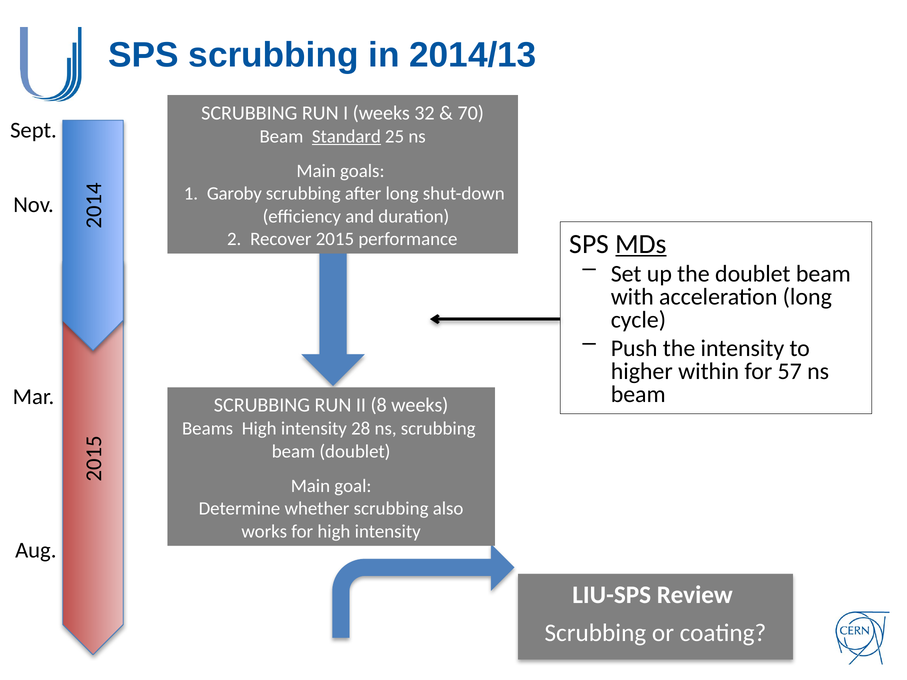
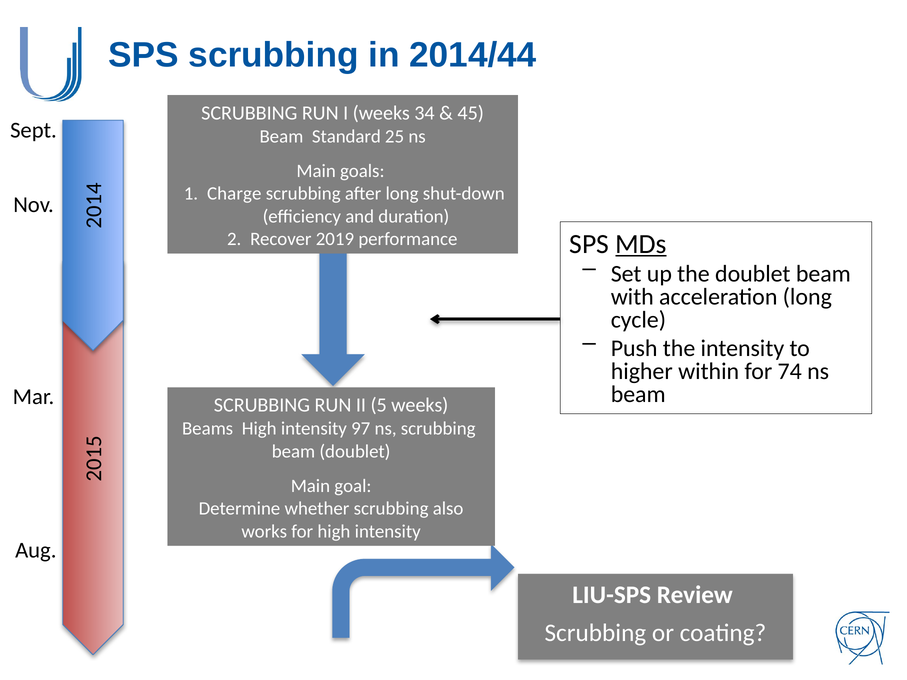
2014/13: 2014/13 -> 2014/44 (473, 55)
32: 32 -> 34 (424, 113)
70: 70 -> 45 (471, 113)
Standard underline: present -> none (346, 136)
Garoby: Garoby -> Charge (234, 194)
2015: 2015 -> 2019 (335, 239)
57: 57 -> 74 (790, 371)
II 8: 8 -> 5 (379, 405)
28: 28 -> 97 (361, 429)
